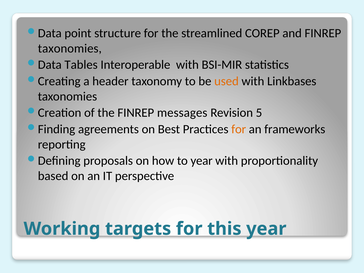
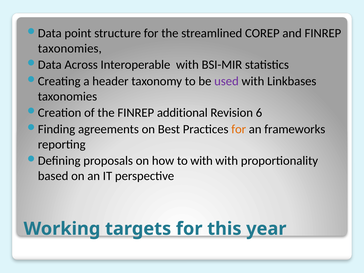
Tables: Tables -> Across (81, 65)
used colour: orange -> purple (226, 81)
messages: messages -> additional (182, 113)
5: 5 -> 6 (259, 113)
to year: year -> with (202, 161)
